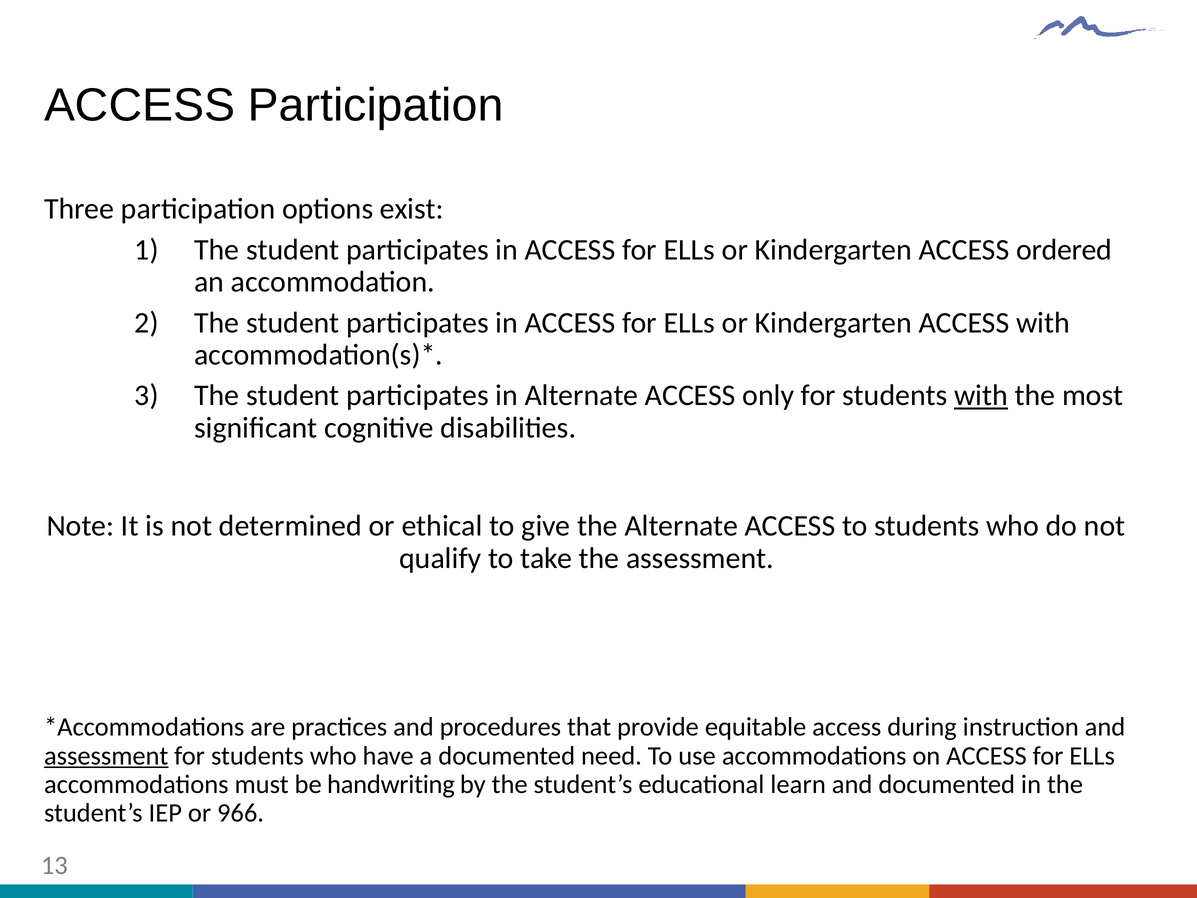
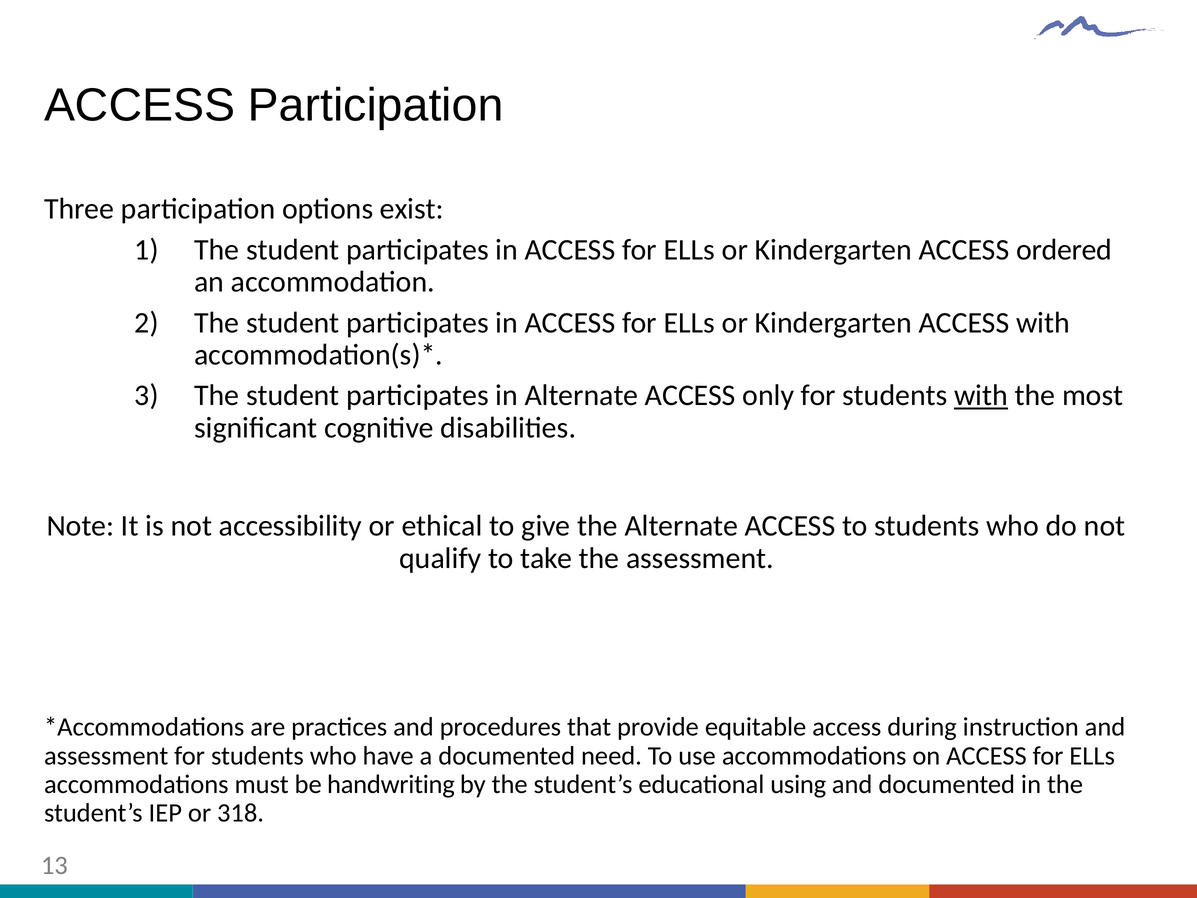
determined: determined -> accessibility (290, 526)
assessment underline: present -> none (106, 756)
learn: learn -> using (798, 784)
966: 966 -> 318 (241, 813)
